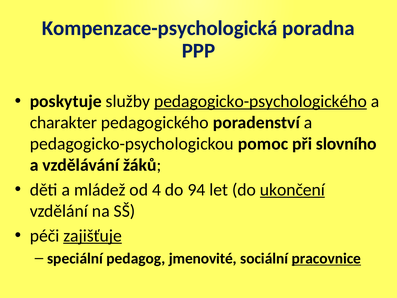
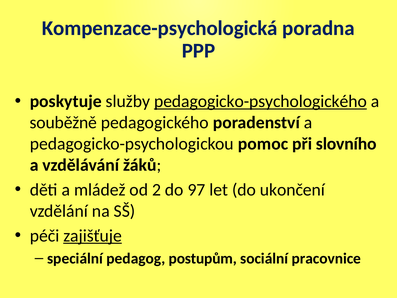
charakter: charakter -> souběžně (63, 122)
4: 4 -> 2 (156, 190)
94: 94 -> 97 (196, 190)
ukončení underline: present -> none (292, 190)
jmenovité: jmenovité -> postupům (203, 258)
pracovnice underline: present -> none (326, 258)
